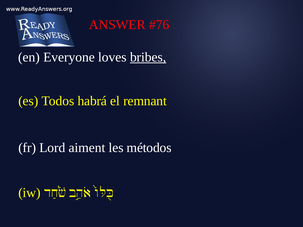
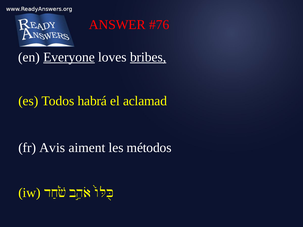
Everyone underline: none -> present (69, 57)
remnant: remnant -> aclamad (145, 101)
Lord: Lord -> Avis (52, 148)
